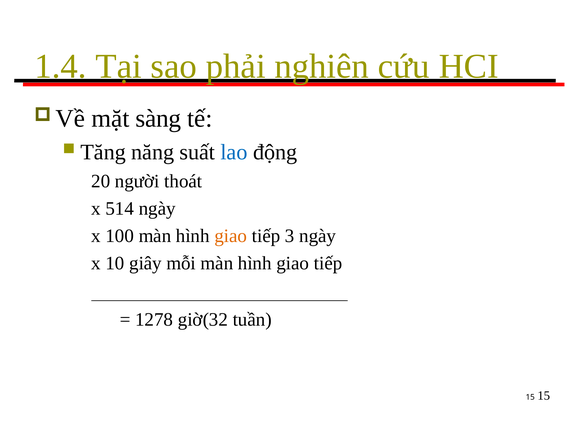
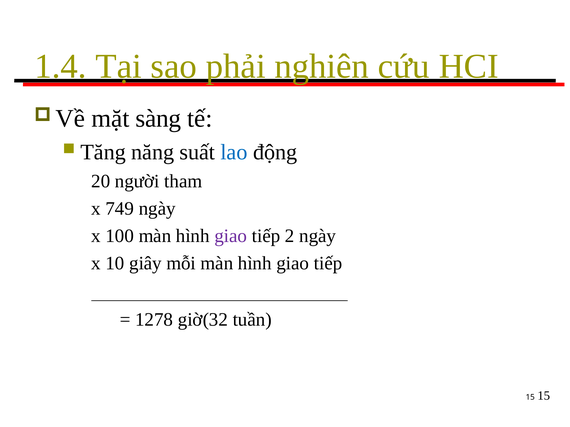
thoát: thoát -> tham (183, 182)
514: 514 -> 749 (120, 209)
giao colour: orange -> purple (231, 236)
3: 3 -> 2 (290, 236)
